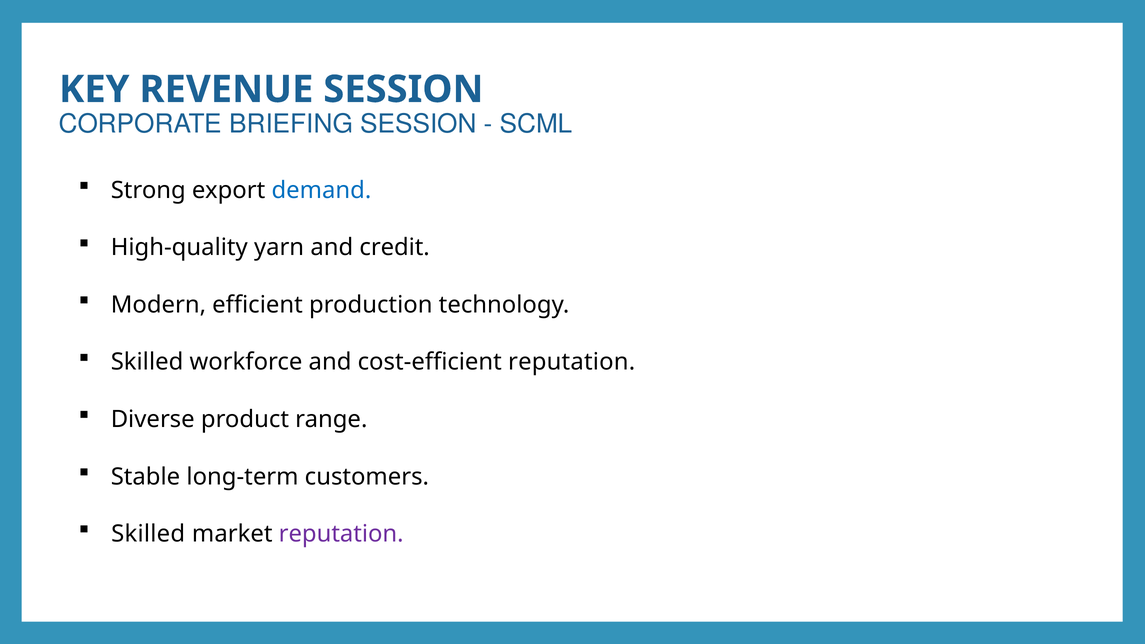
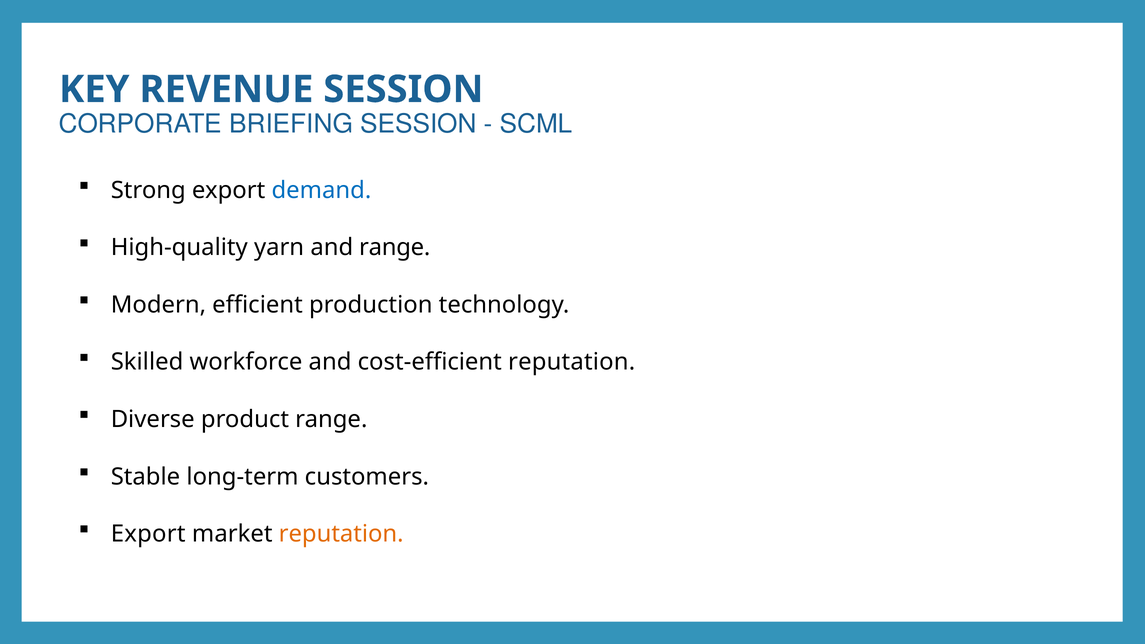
and credit: credit -> range (395, 248)
Skilled: Skilled -> Export (148, 534)
reputation colour: purple -> orange (341, 534)
